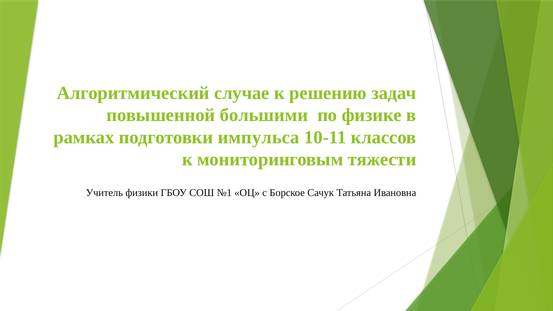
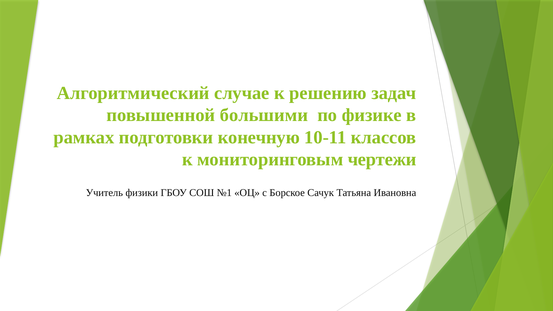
импульса: импульса -> конечную (259, 137)
тяжести: тяжести -> чертежи (382, 159)
